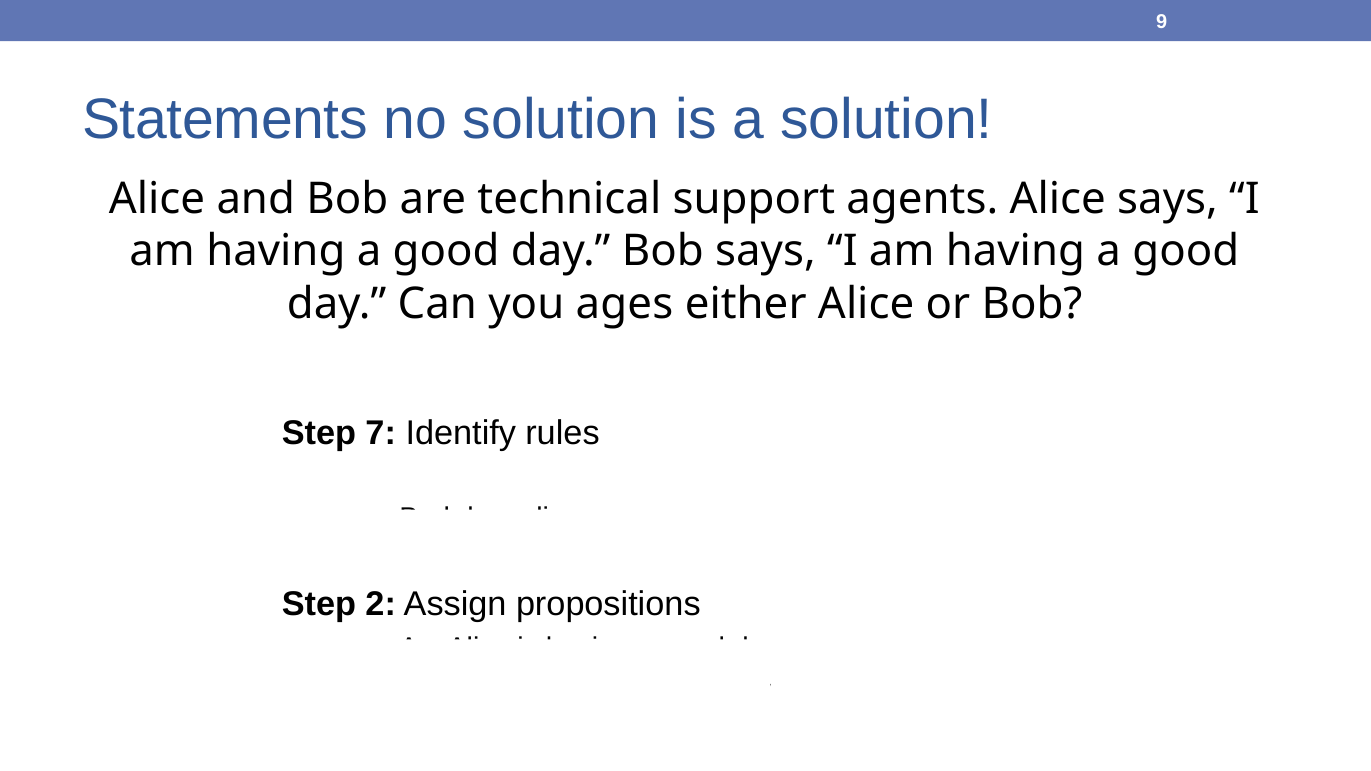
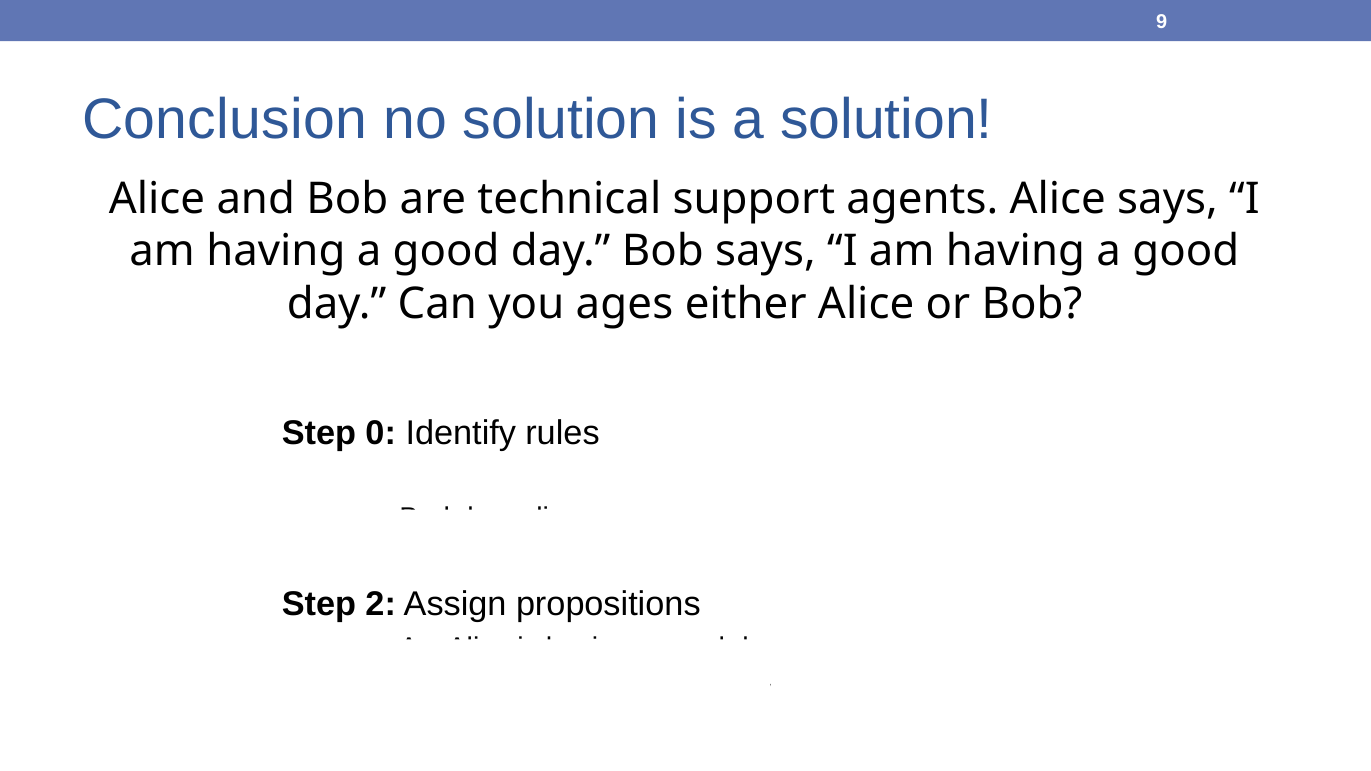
Statements: Statements -> Conclusion (225, 120)
7: 7 -> 0 (381, 433)
